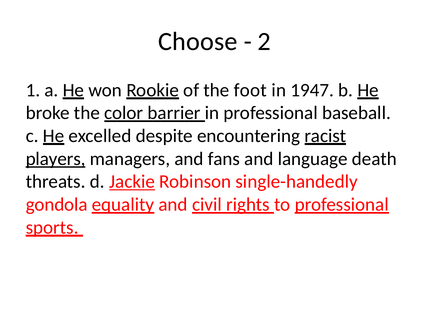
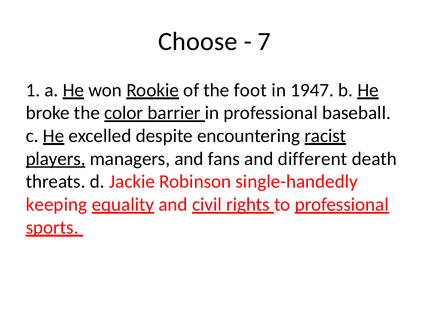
2: 2 -> 7 (264, 42)
language: language -> different (313, 159)
Jackie underline: present -> none (132, 182)
gondola: gondola -> keeping (56, 204)
